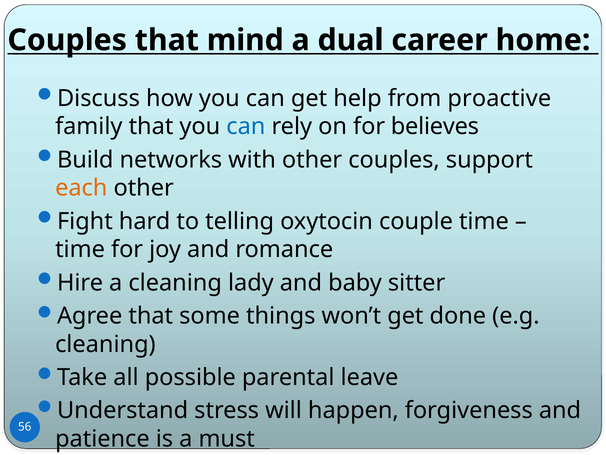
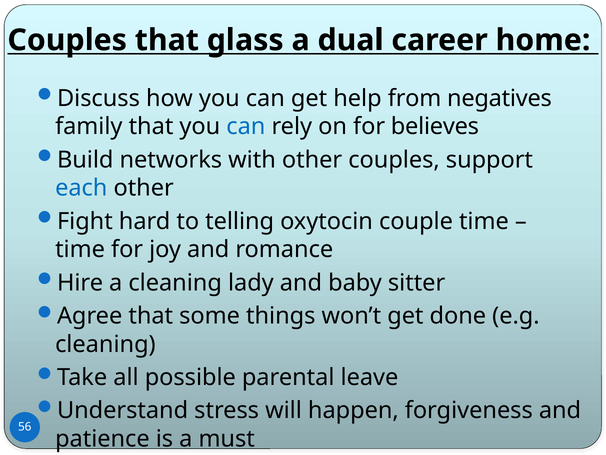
mind: mind -> glass (245, 40)
proactive: proactive -> negatives (499, 98)
each colour: orange -> blue (81, 188)
